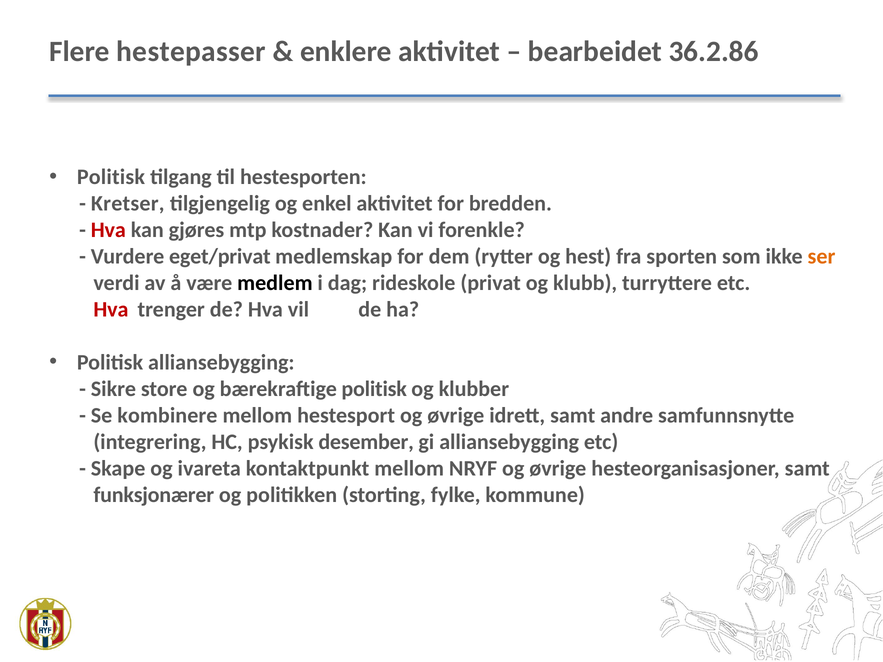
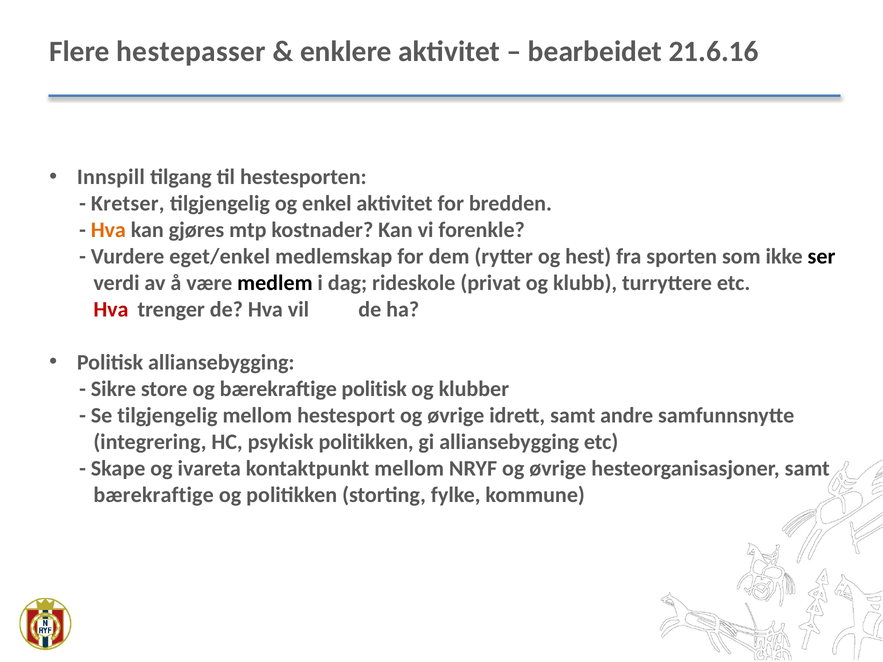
36.2.86: 36.2.86 -> 21.6.16 (714, 52)
Politisk: Politisk -> Innspill (111, 177)
Hva colour: red -> orange (108, 230)
eget/privat: eget/privat -> eget/enkel (220, 257)
ser colour: orange -> black (821, 257)
Se kombinere: kombinere -> tilgjengelig (167, 415)
psykisk desember: desember -> politikken (366, 442)
funksjonærer: funksjonærer -> bærekraftige (154, 495)
